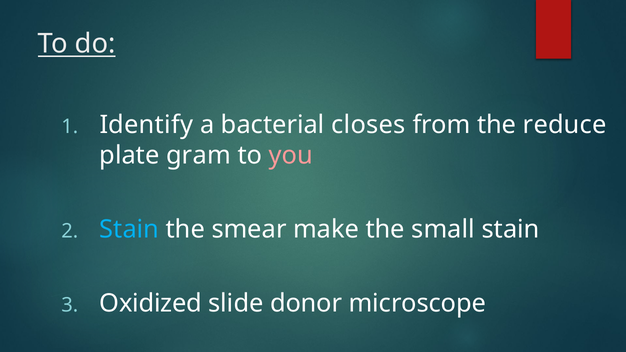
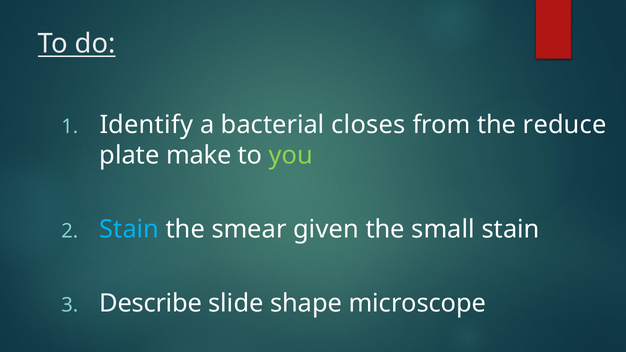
gram: gram -> make (199, 155)
you colour: pink -> light green (291, 155)
make: make -> given (326, 229)
Oxidized: Oxidized -> Describe (151, 303)
donor: donor -> shape (306, 303)
